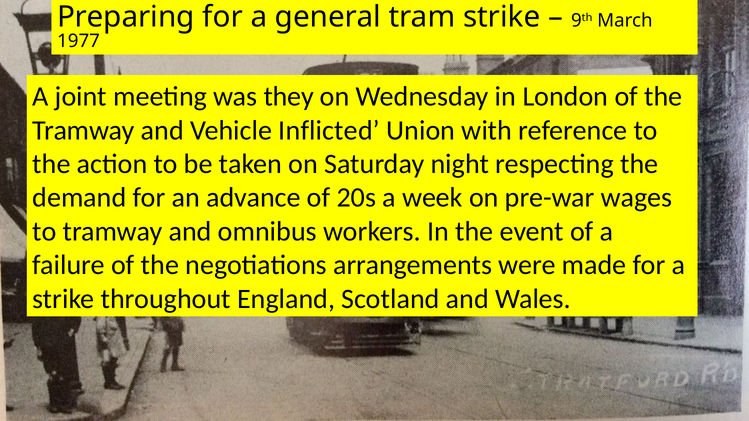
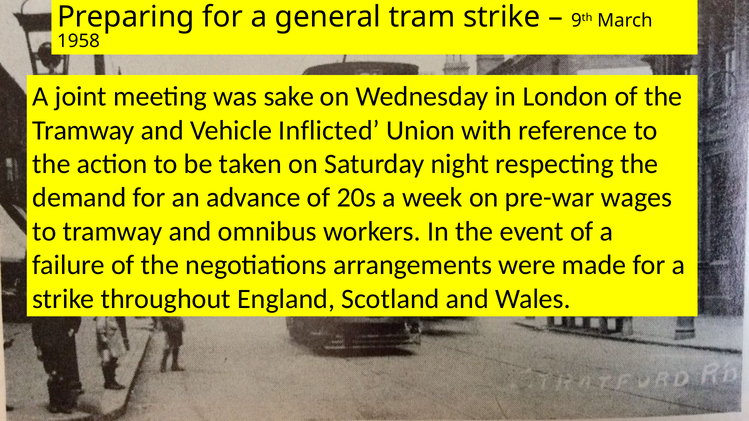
1977: 1977 -> 1958 (79, 41)
they: they -> sake (289, 97)
